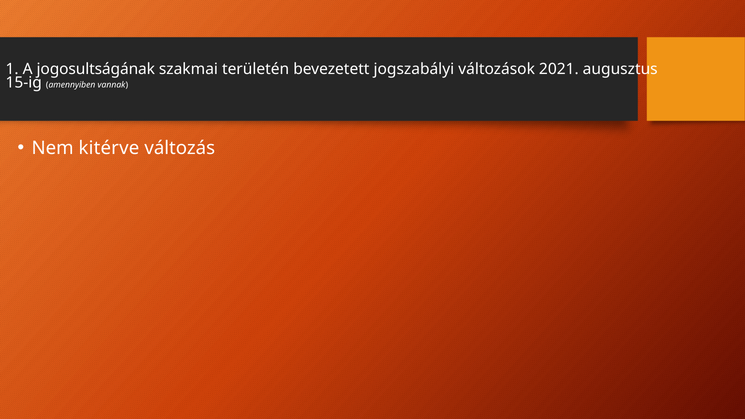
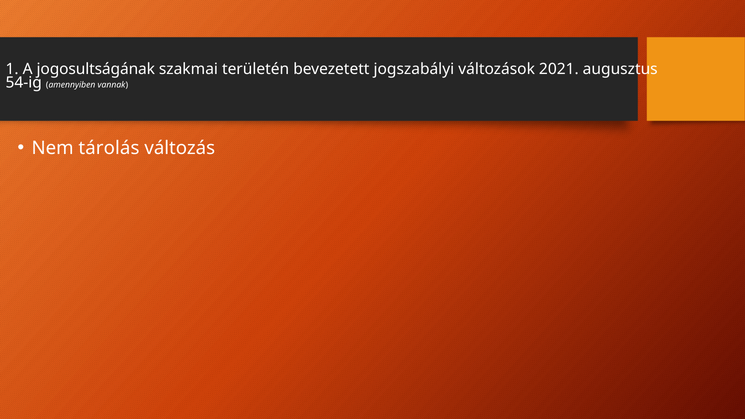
15-ig: 15-ig -> 54-ig (24, 83)
kitérve: kitérve -> tárolás (109, 148)
